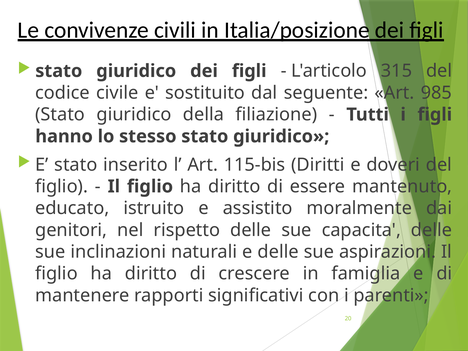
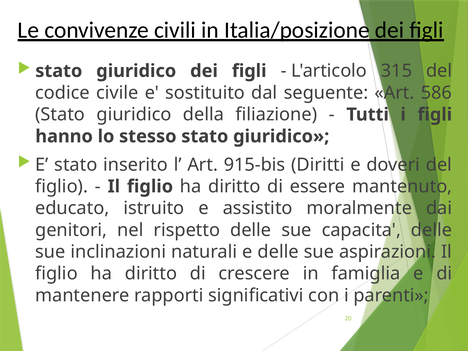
985: 985 -> 586 (436, 93)
115-bis: 115-bis -> 915-bis (255, 165)
